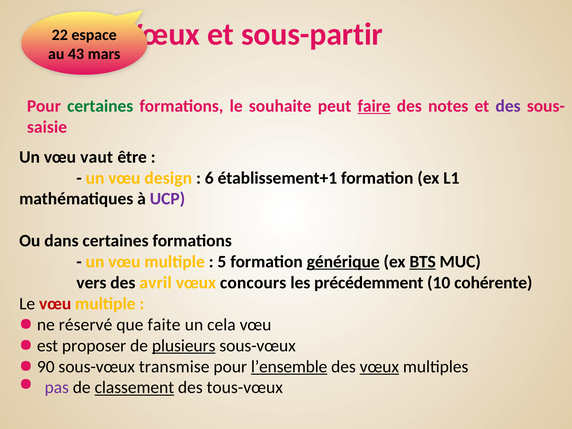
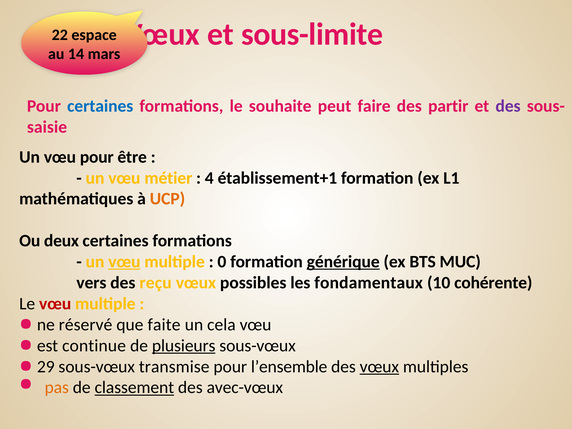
sous-partir: sous-partir -> sous-limite (312, 34)
43: 43 -> 14 (76, 54)
certaines colour: green -> blue (100, 106)
faire underline: present -> none (374, 106)
notes: notes -> partir (448, 106)
vœu vaut: vaut -> pour (97, 157)
design: design -> métier (168, 178)
6: 6 -> 4 (209, 178)
UCP colour: purple -> orange (167, 199)
dans: dans -> deux (62, 241)
vœu underline: none -> present (124, 262)
5: 5 -> 0 (222, 262)
BTS underline: present -> none (423, 262)
avril: avril -> reçu (156, 283)
concours: concours -> possibles (253, 283)
précédemment: précédemment -> fondamentaux (369, 283)
proposer: proposer -> continue (94, 346)
90: 90 -> 29 (46, 367)
l’ensemble underline: present -> none (289, 367)
pas colour: purple -> orange (57, 388)
tous-vœux: tous-vœux -> avec-vœux (245, 388)
